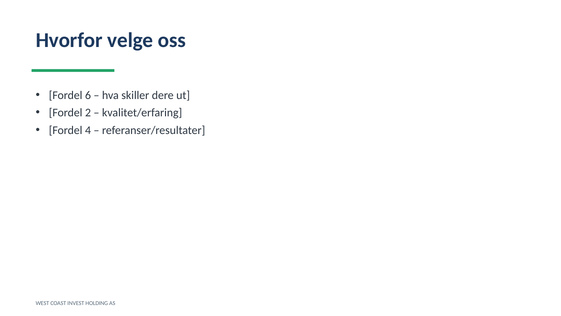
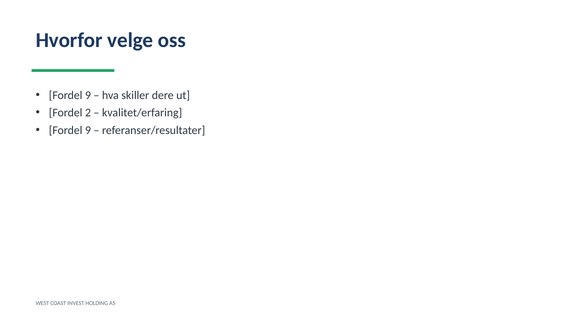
6: 6 -> 9 (88, 95)
4: 4 -> 9 (88, 130)
